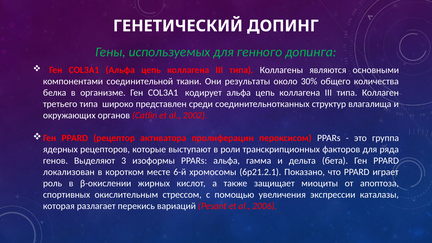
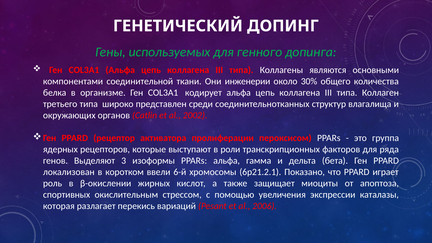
результаты: результаты -> инженерии (248, 81)
месте: месте -> ввели (159, 172)
